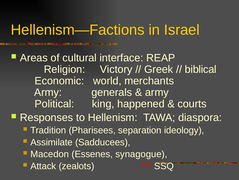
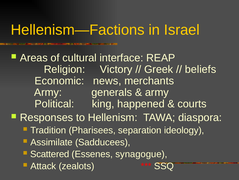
biblical: biblical -> beliefs (201, 69)
world: world -> news (107, 81)
Macedon: Macedon -> Scattered (50, 154)
